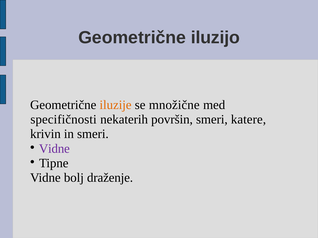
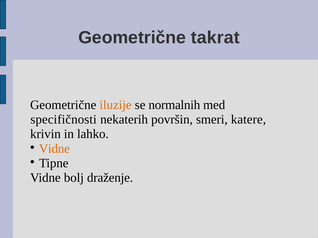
iluzijo: iluzijo -> takrat (215, 38)
množične: množične -> normalnih (174, 105)
in smeri: smeri -> lahko (93, 134)
Vidne colour: purple -> orange (54, 149)
